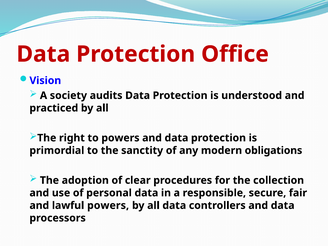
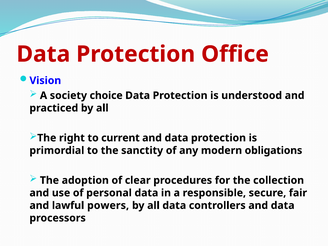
audits: audits -> choice (106, 95)
to powers: powers -> current (120, 138)
